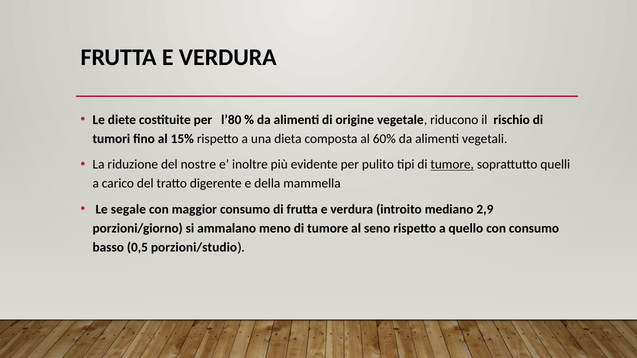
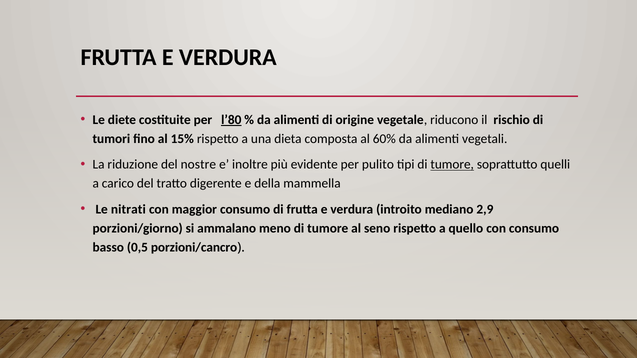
l’80 underline: none -> present (231, 120)
segale: segale -> nitrati (128, 209)
porzioni/studio: porzioni/studio -> porzioni/cancro (194, 248)
